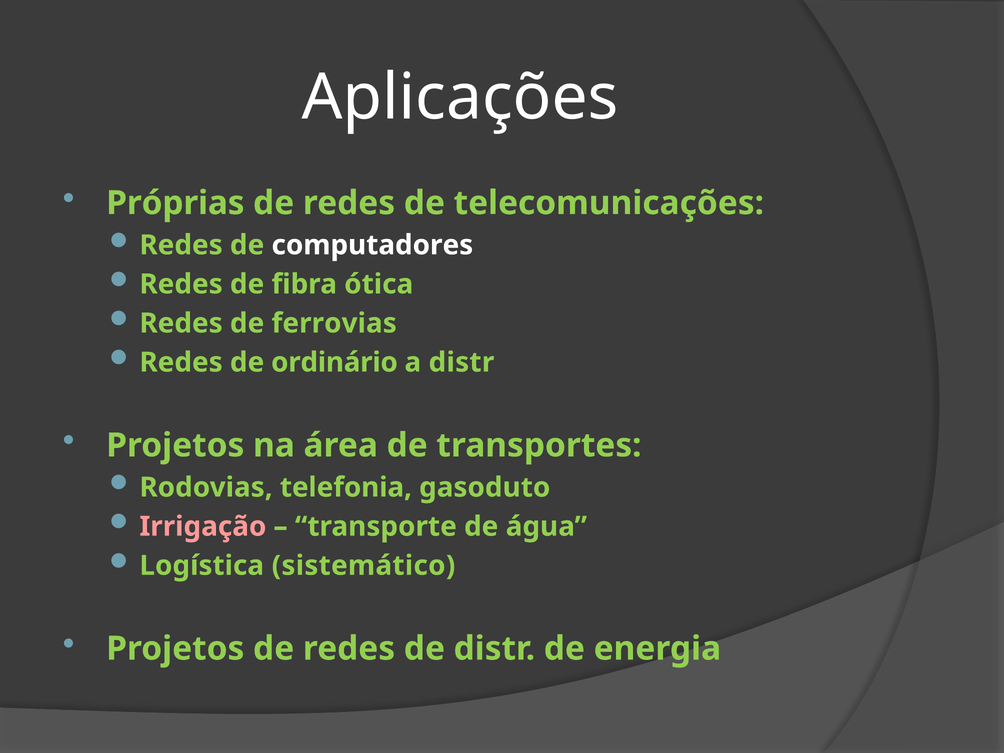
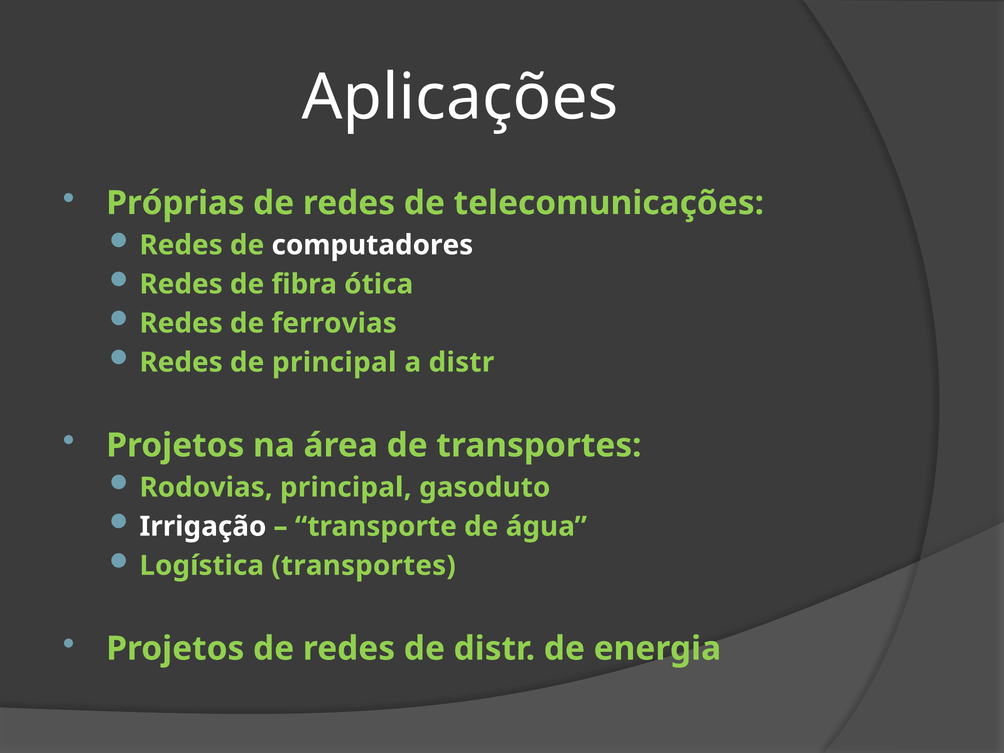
de ordinário: ordinário -> principal (334, 362)
Rodovias telefonia: telefonia -> principal (346, 487)
Irrigação colour: pink -> white (203, 527)
Logística sistemático: sistemático -> transportes (364, 566)
